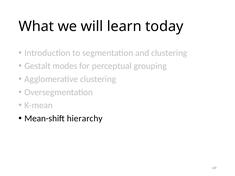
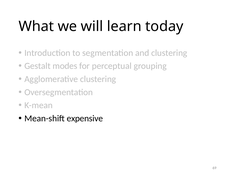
hierarchy: hierarchy -> expensive (85, 119)
